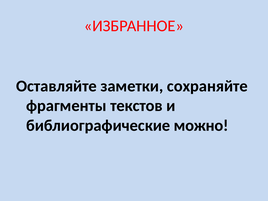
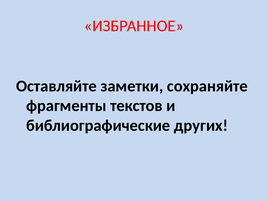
можно: можно -> других (201, 125)
